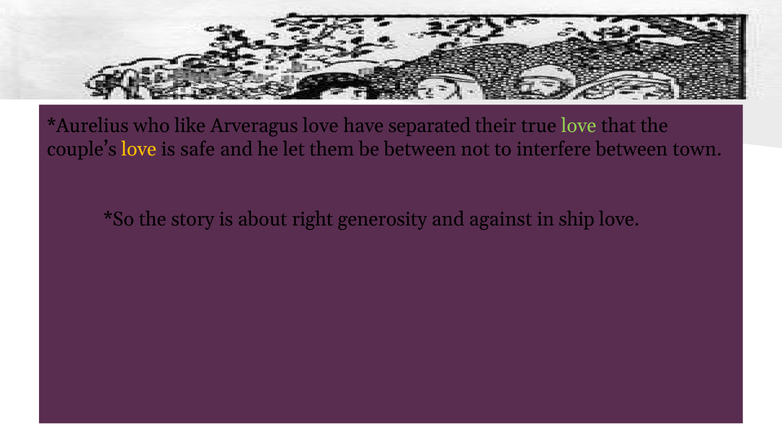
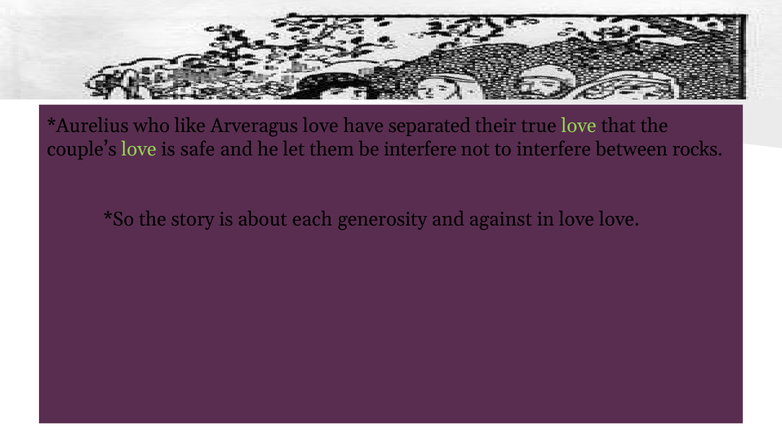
love colour: yellow -> light green (139, 149)
be between: between -> interfere (420, 149)
town: town -> rocks (697, 149)
right: right -> each (312, 219)
in ship: ship -> love (577, 219)
